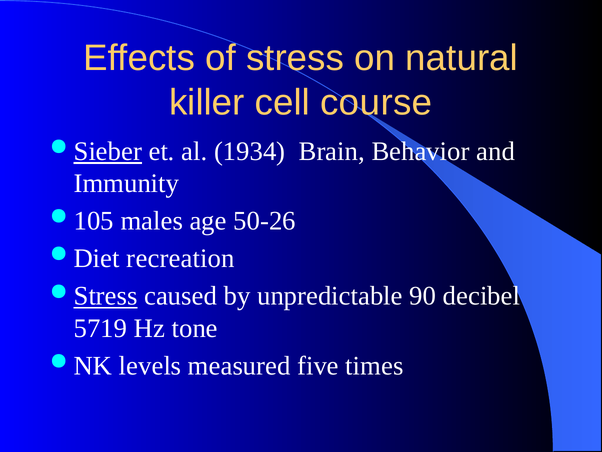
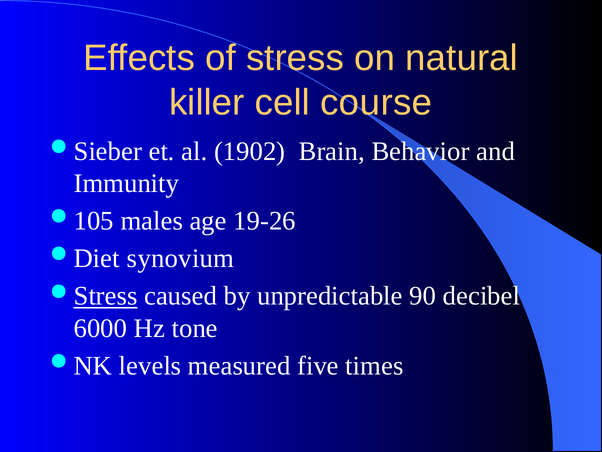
Sieber underline: present -> none (108, 151)
1934: 1934 -> 1902 (250, 151)
50-26: 50-26 -> 19-26 (265, 221)
recreation: recreation -> synovium (181, 258)
5719: 5719 -> 6000 (100, 328)
